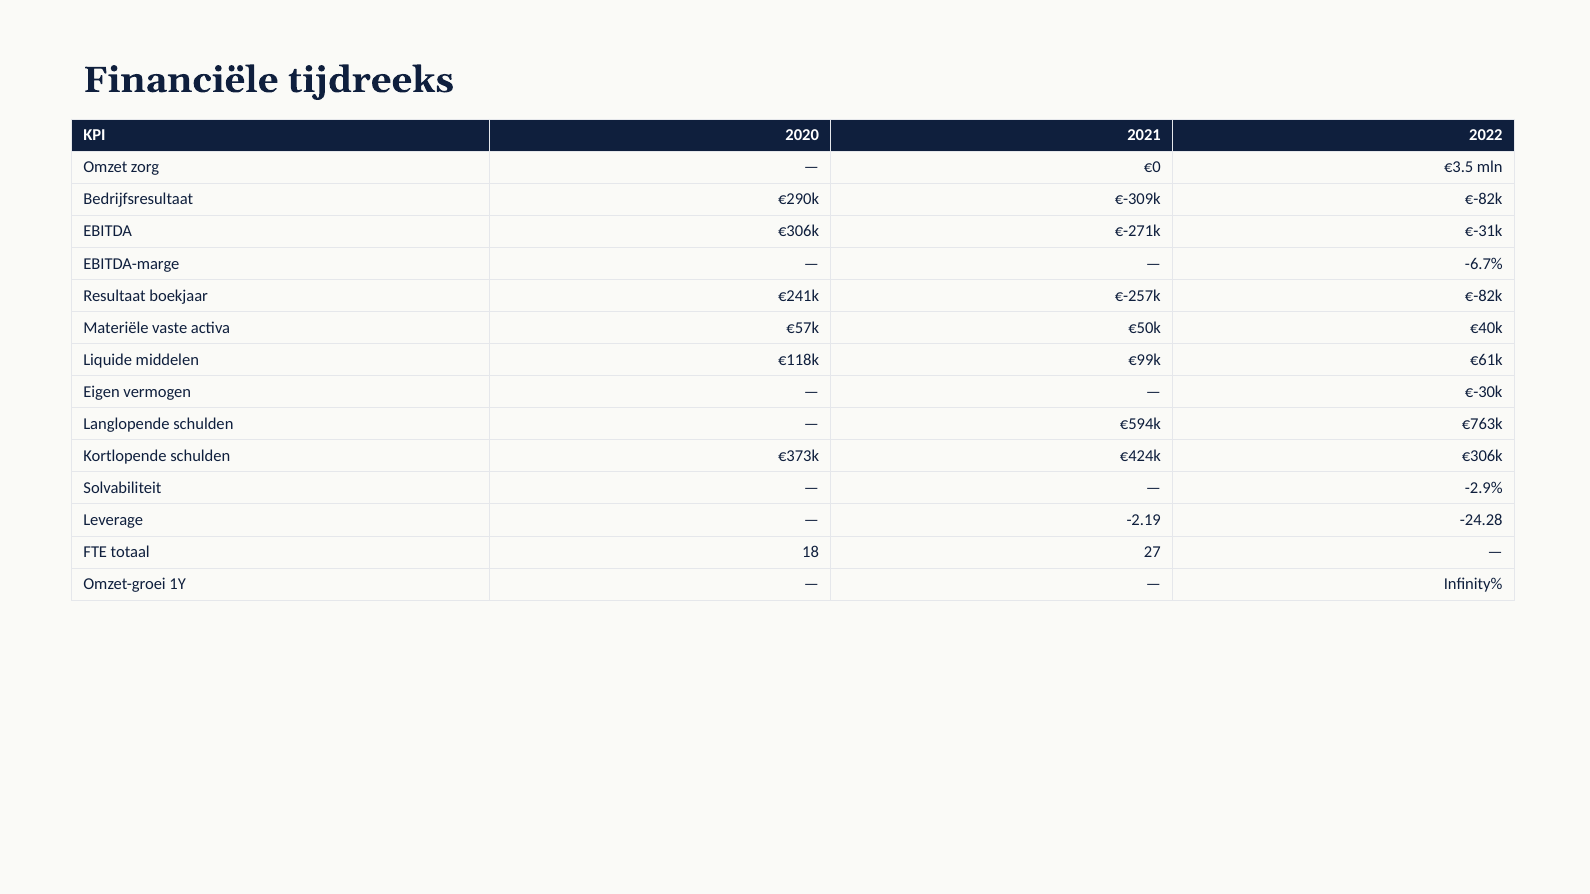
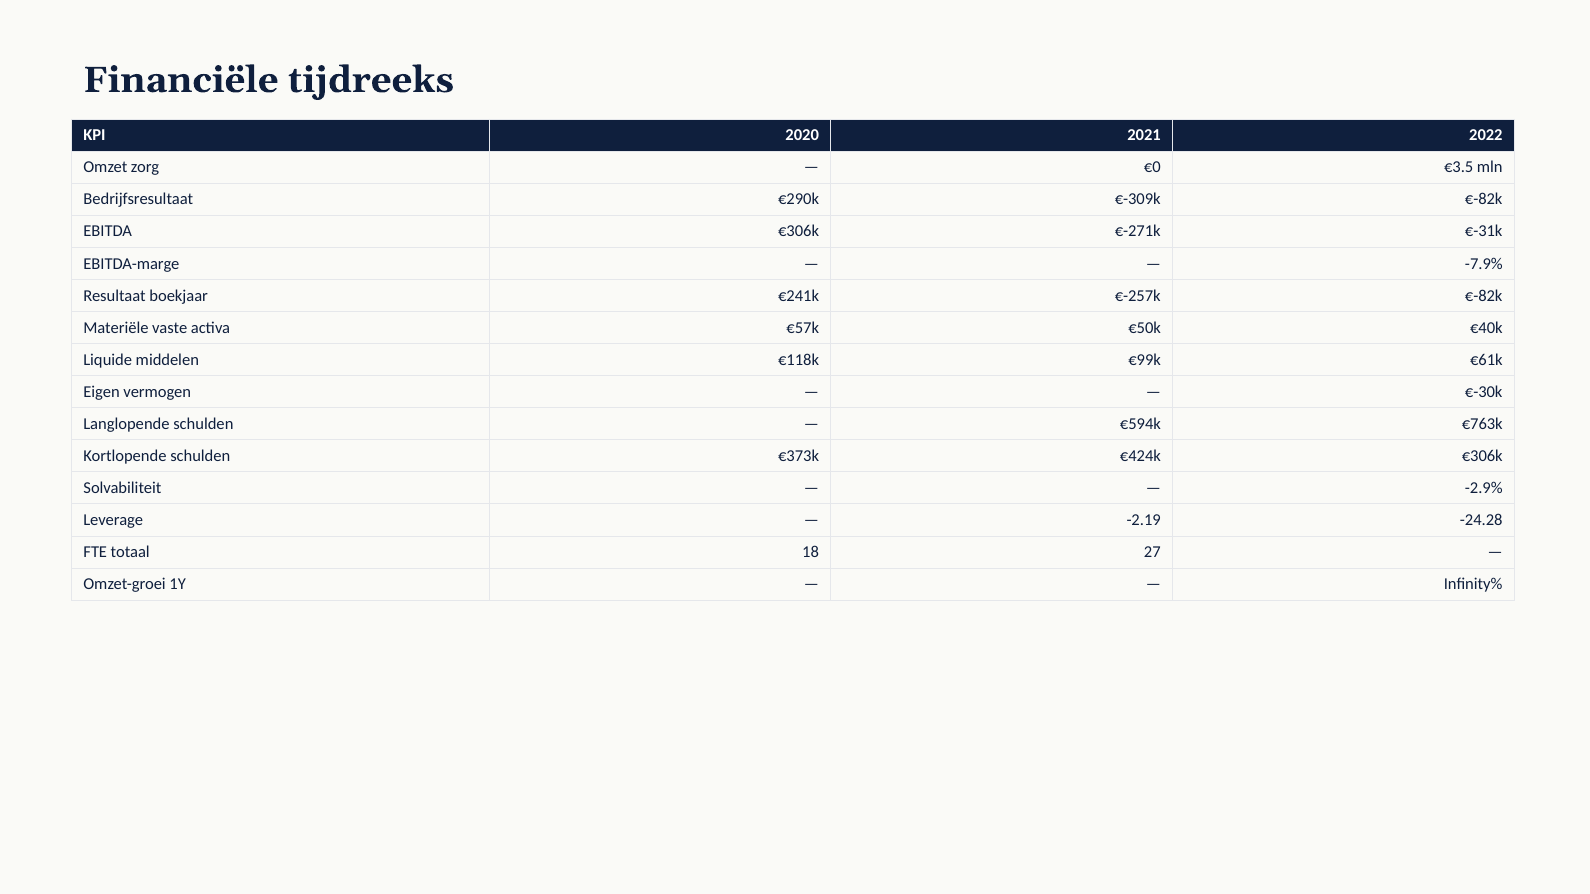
-6.7%: -6.7% -> -7.9% (1484, 264)
